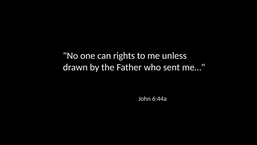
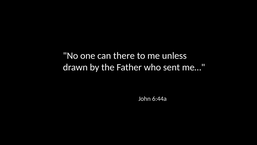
rights: rights -> there (124, 56)
